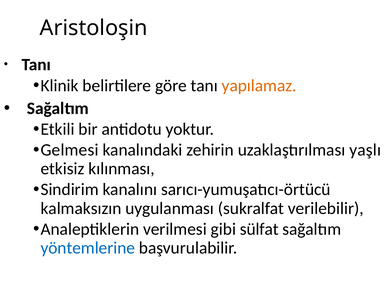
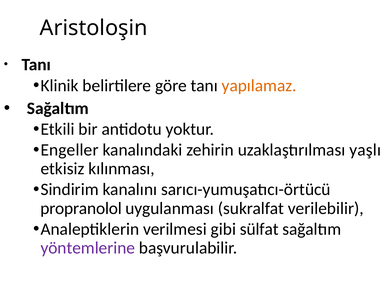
Gelmesi: Gelmesi -> Engeller (70, 150)
kalmaksızın: kalmaksızın -> propranolol (81, 208)
yöntemlerine colour: blue -> purple (88, 248)
